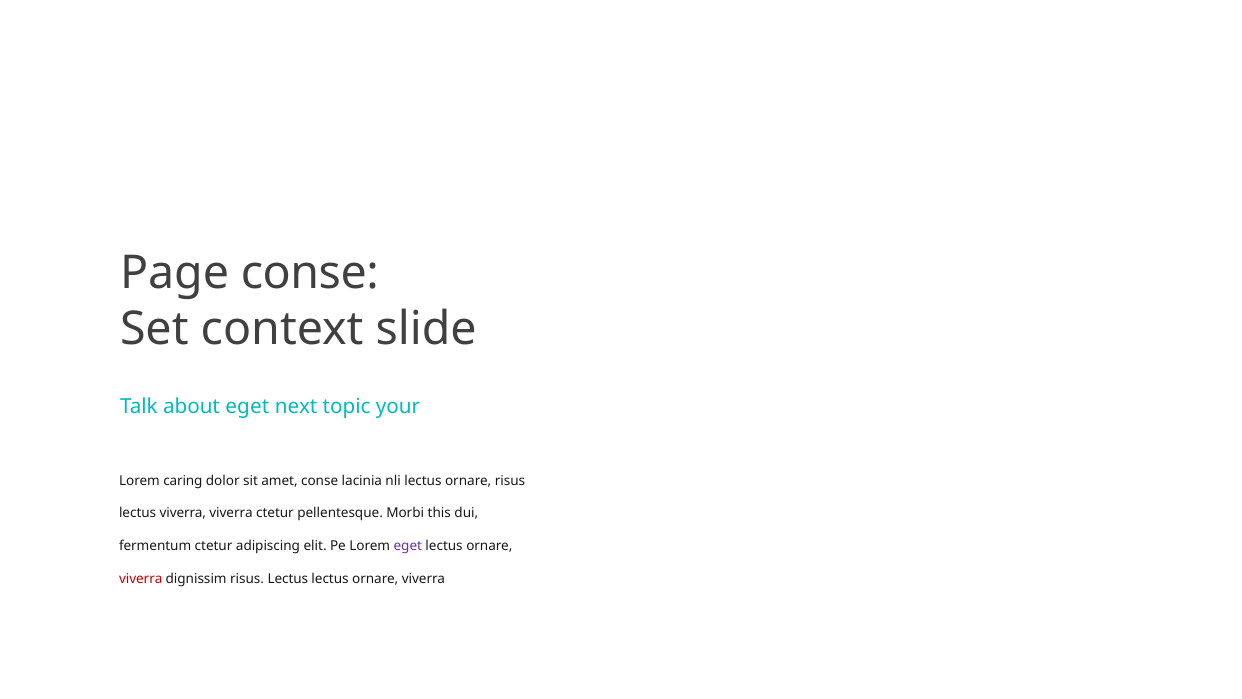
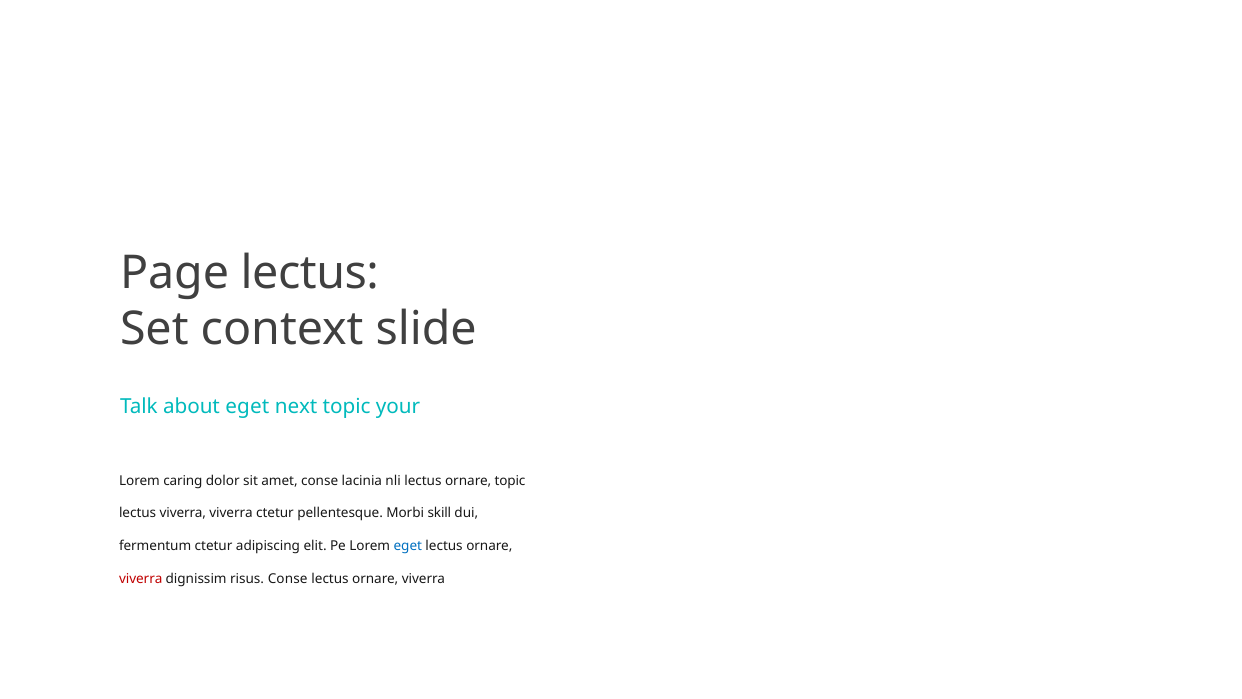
Page conse: conse -> lectus (310, 273)
ornare risus: risus -> topic (510, 481)
this: this -> skill (439, 513)
eget colour: purple -> blue (408, 546)
dignissim risus Lectus: Lectus -> Conse (288, 578)
